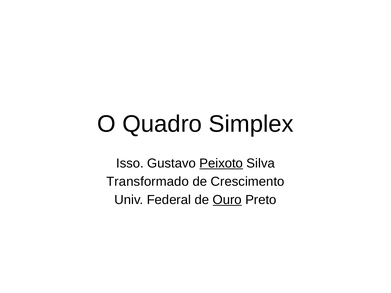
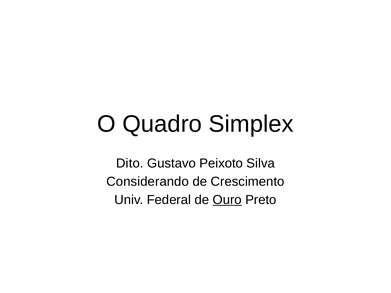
Isso: Isso -> Dito (130, 163)
Peixoto underline: present -> none (221, 163)
Transformado: Transformado -> Considerando (148, 182)
